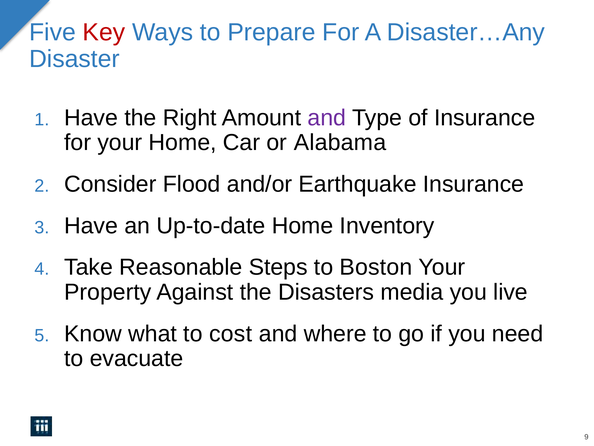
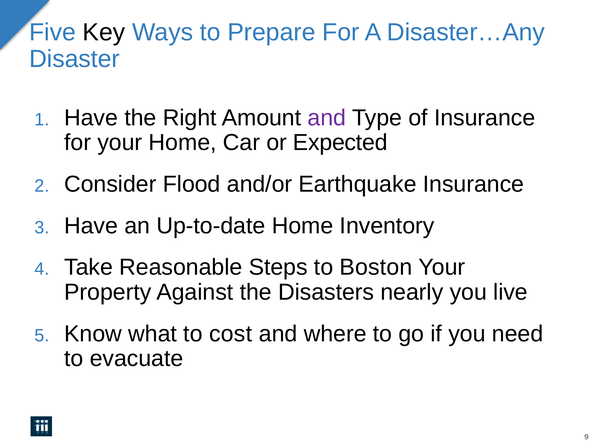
Key colour: red -> black (104, 32)
Alabama: Alabama -> Expected (340, 143)
media: media -> nearly (412, 292)
